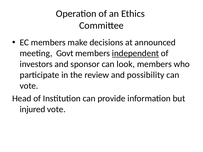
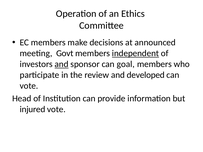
and underline: none -> present (62, 64)
look: look -> goal (126, 64)
possibility: possibility -> developed (146, 75)
